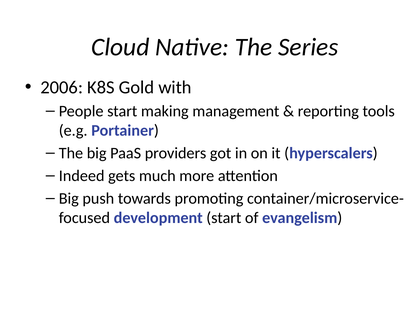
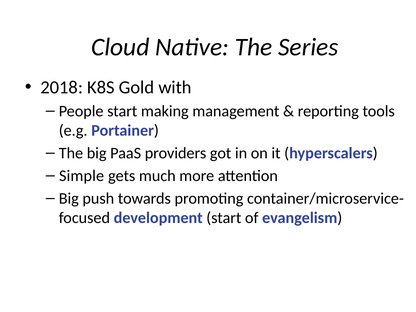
2006: 2006 -> 2018 (62, 87)
Indeed: Indeed -> Simple (82, 176)
